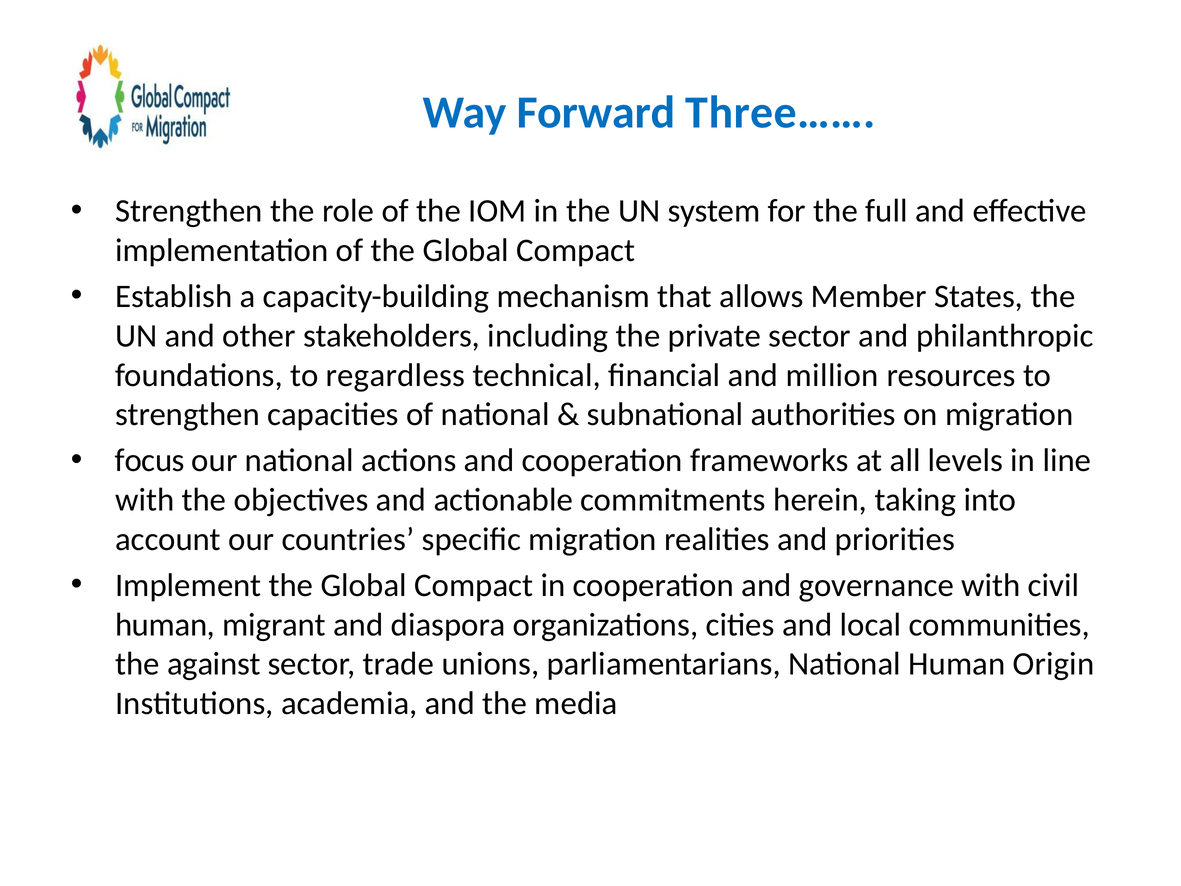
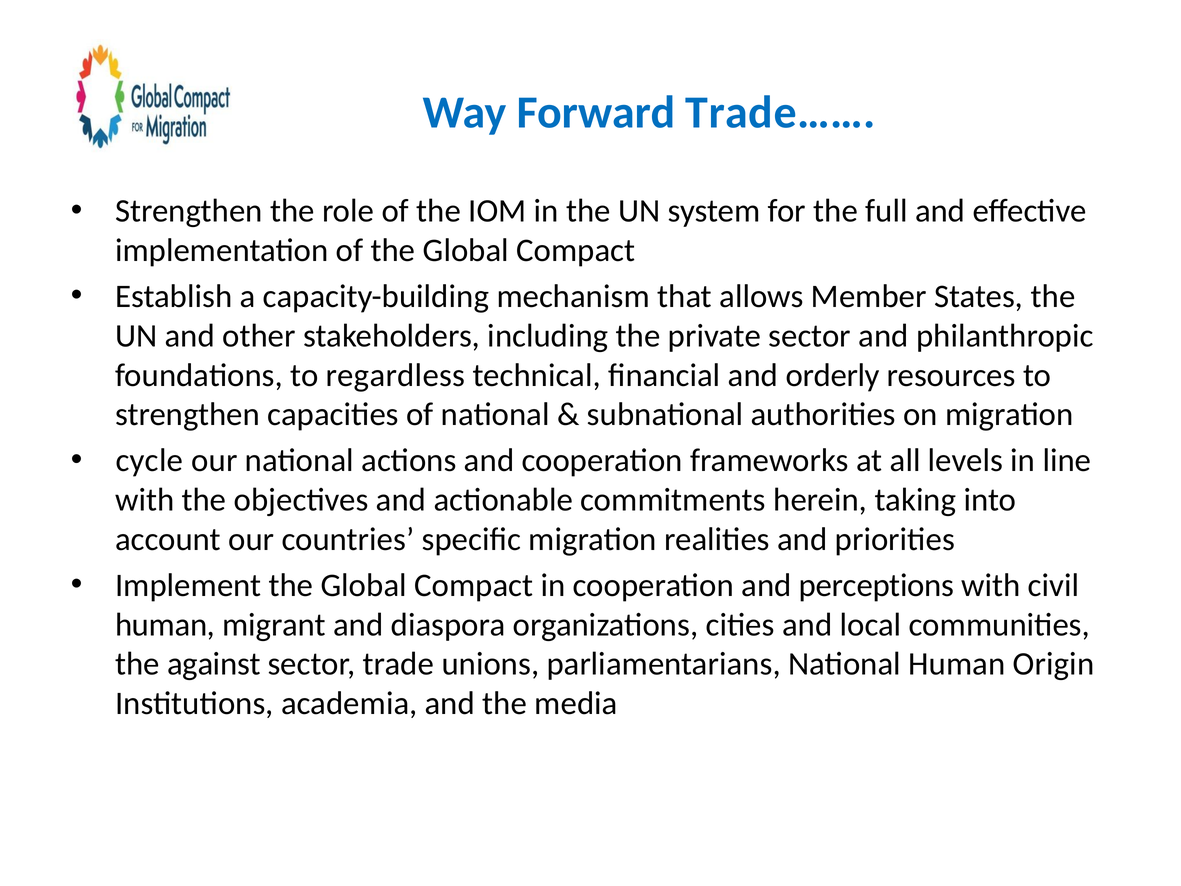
Three……: Three…… -> Trade…… (781, 112)
million: million -> orderly (833, 375)
focus: focus -> cycle (149, 460)
governance: governance -> perceptions (877, 585)
